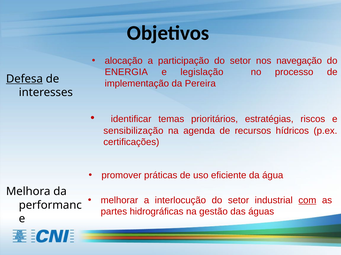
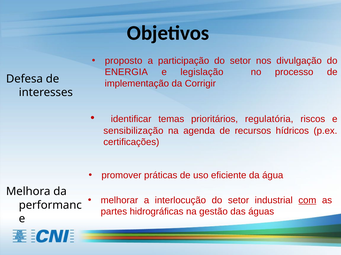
alocação: alocação -> proposto (124, 61)
navegação: navegação -> divulgação (299, 61)
Defesa underline: present -> none (24, 79)
Pereira: Pereira -> Corrigir (200, 84)
estratégias: estratégias -> regulatória (269, 119)
